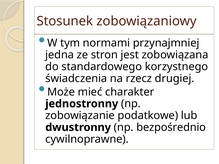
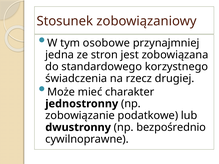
normami: normami -> osobowe (106, 43)
